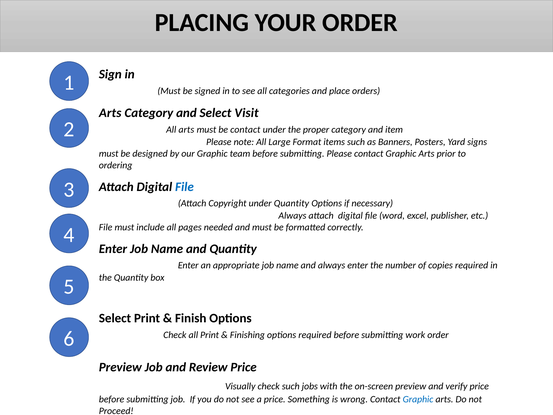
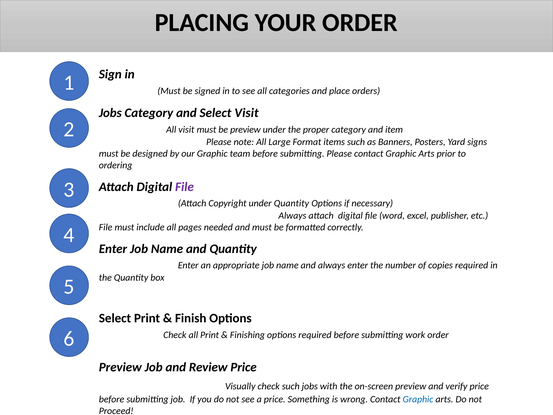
Arts: Arts -> Jobs (110, 113)
All arts: arts -> visit (186, 130)
be contact: contact -> preview (245, 130)
File colour: blue -> purple (184, 187)
